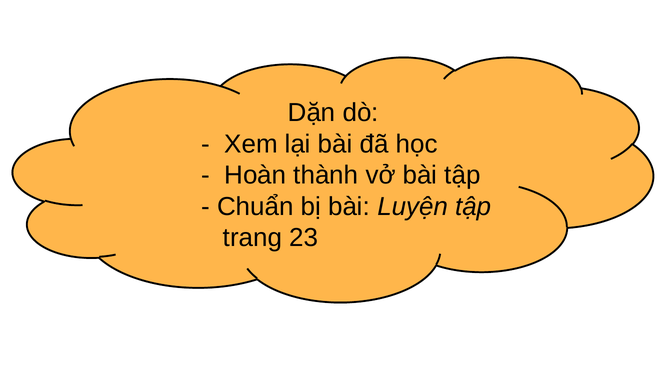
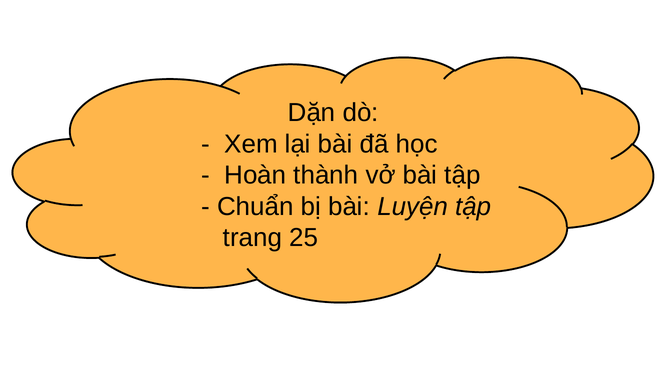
23: 23 -> 25 (304, 238)
